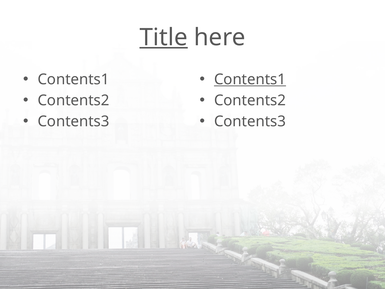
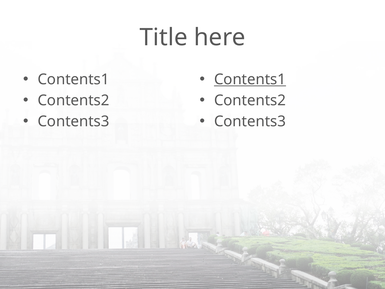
Title underline: present -> none (164, 37)
